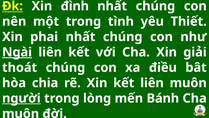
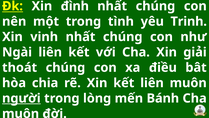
Thiết: Thiết -> Trinh (189, 21)
phai: phai -> vinh (44, 37)
Ngài underline: present -> none (17, 52)
